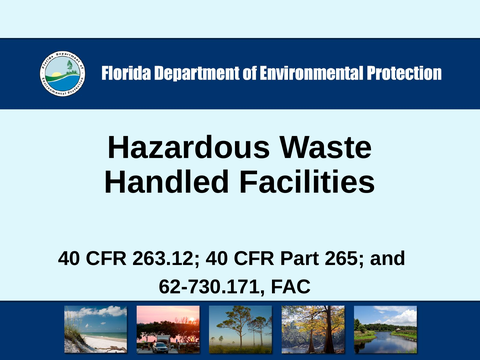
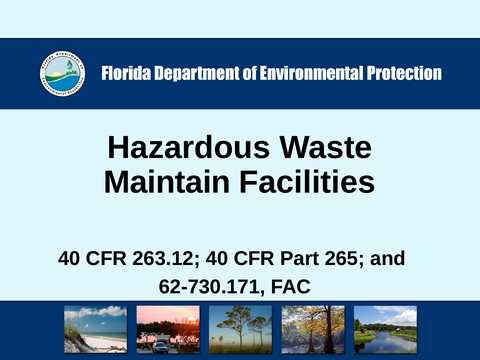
Handled: Handled -> Maintain (167, 182)
